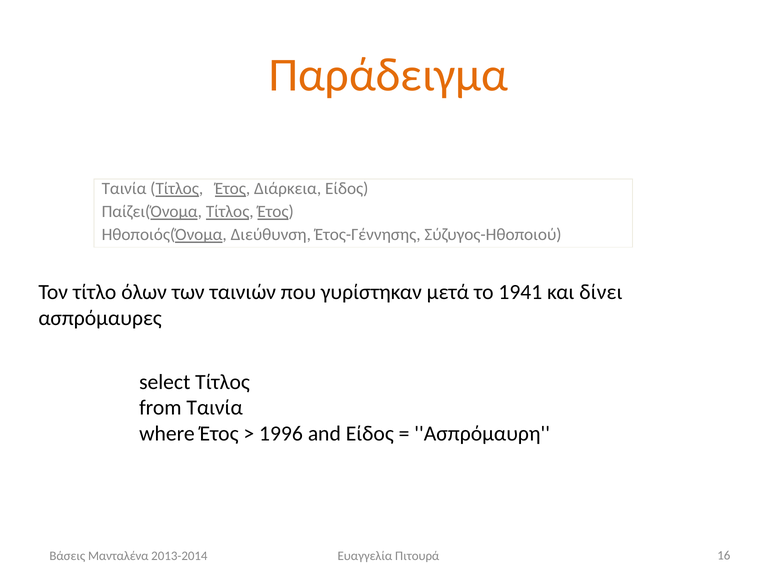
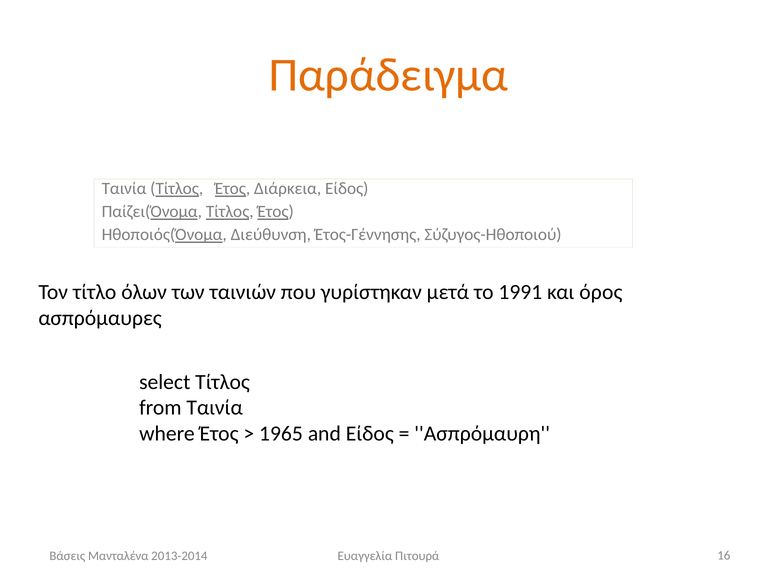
1941: 1941 -> 1991 (520, 292)
δίνει: δίνει -> όρος (601, 292)
1996: 1996 -> 1965 (281, 434)
